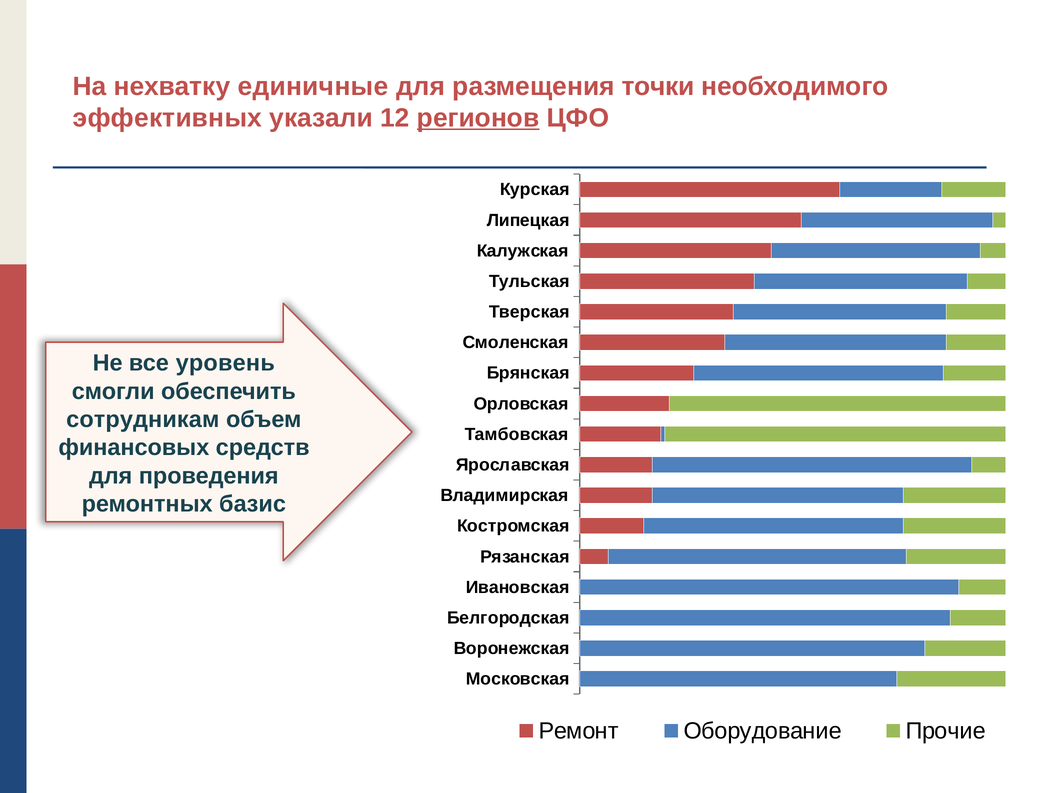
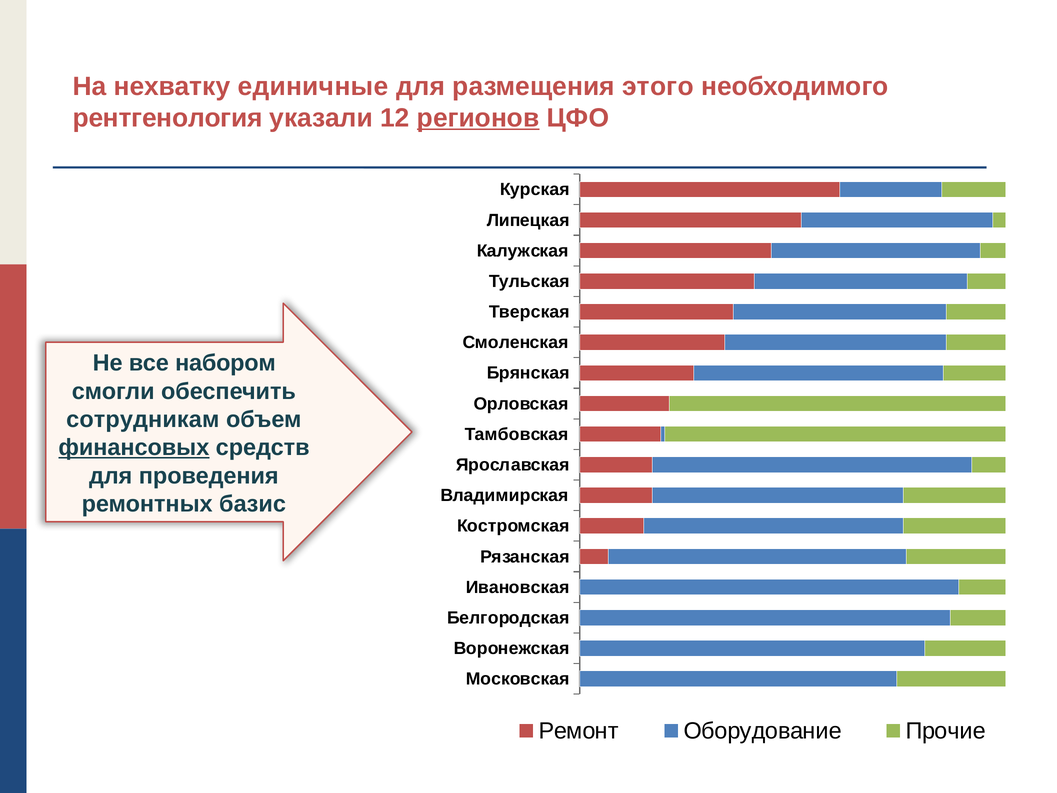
точки: точки -> этого (658, 86)
эффективных: эффективных -> рентгенология (168, 118)
уровень: уровень -> набором (225, 363)
финансовых underline: none -> present (134, 448)
